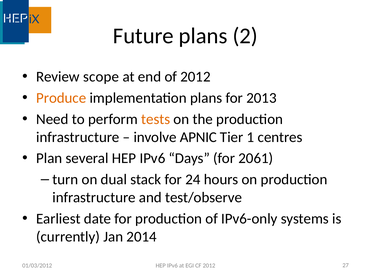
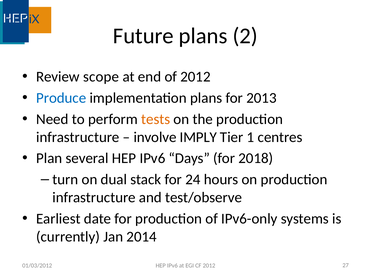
Produce colour: orange -> blue (61, 98)
APNIC: APNIC -> IMPLY (198, 137)
2061: 2061 -> 2018 (256, 158)
